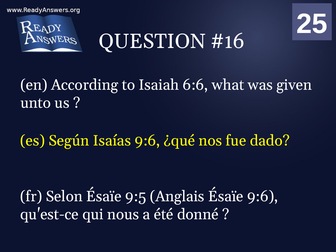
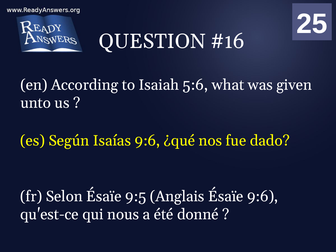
6:6: 6:6 -> 5:6 (195, 85)
